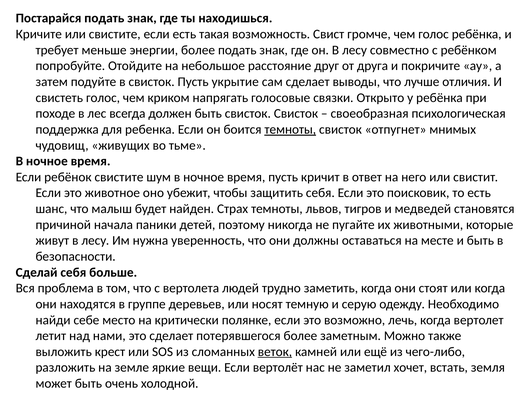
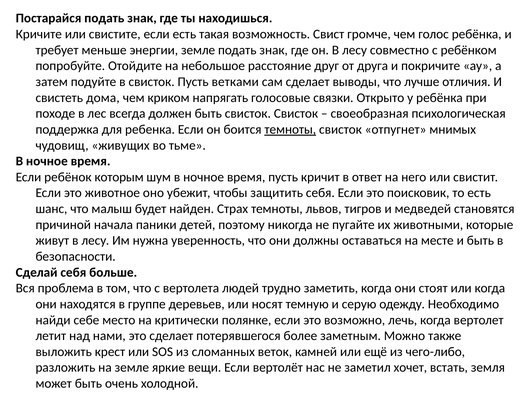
энергии более: более -> земле (198, 50)
укрытие: укрытие -> ветками (235, 82)
свистеть голос: голос -> дома (103, 98)
ребёнок свистите: свистите -> которым (119, 177)
веток underline: present -> none (275, 352)
